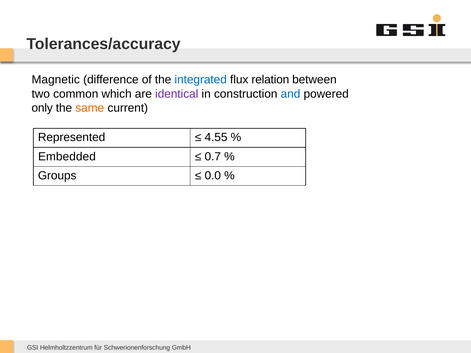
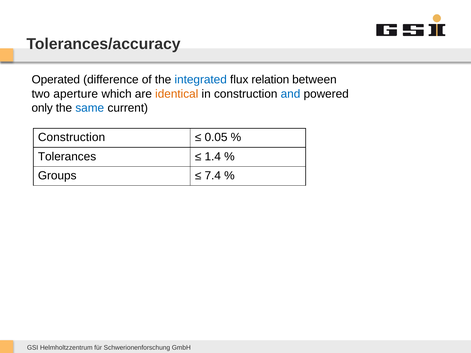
Magnetic: Magnetic -> Operated (56, 80)
common: common -> aperture (76, 94)
identical colour: purple -> orange (177, 94)
same colour: orange -> blue (90, 108)
Represented: Represented -> Construction (72, 138)
4.55: 4.55 -> 0.05 (216, 138)
Embedded: Embedded -> Tolerances (67, 157)
0.7: 0.7 -> 1.4 (213, 157)
0.0: 0.0 -> 7.4 (213, 176)
